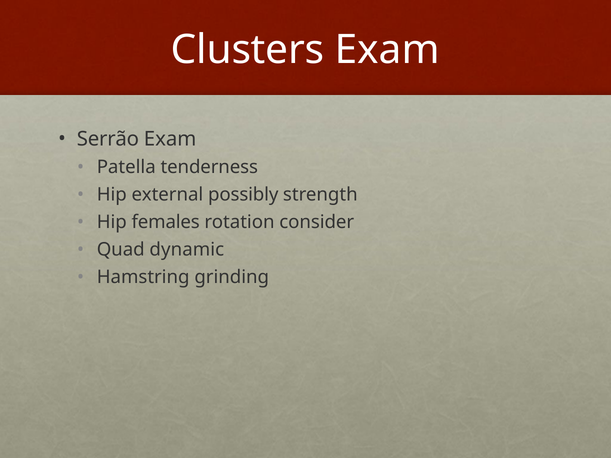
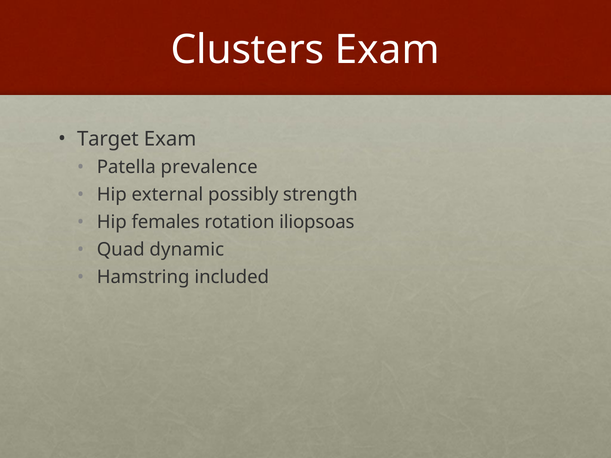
Serrão: Serrão -> Target (108, 139)
tenderness: tenderness -> prevalence (209, 167)
consider: consider -> iliopsoas (317, 222)
grinding: grinding -> included (232, 277)
